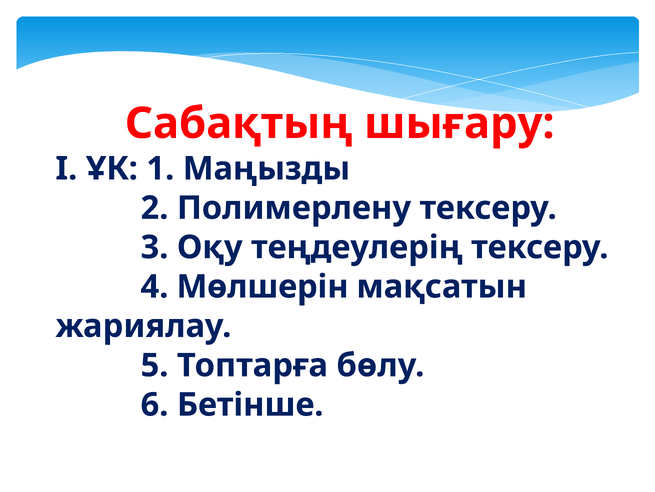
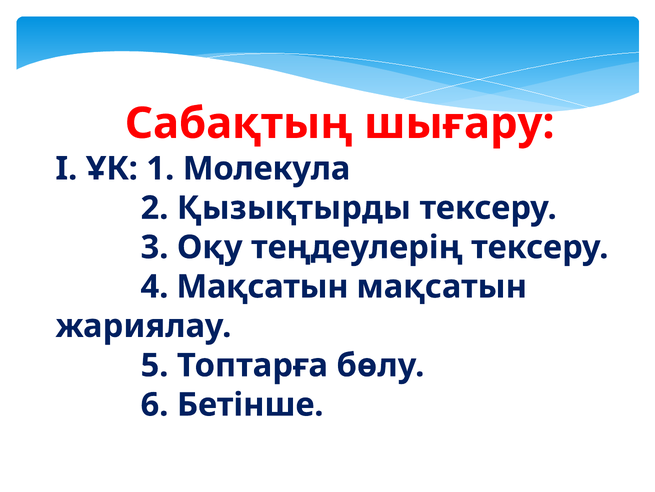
Маңызды: Маңызды -> Молекула (267, 168)
Полимерлену: Полимерлену -> Қызықтырды (294, 208)
4 Мөлшерін: Мөлшерін -> Мақсатын (263, 286)
